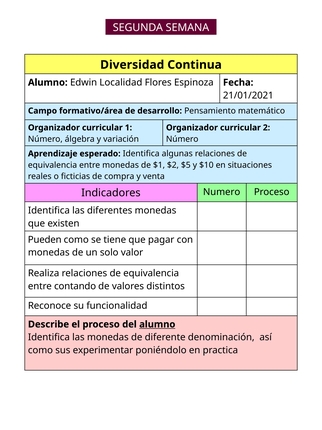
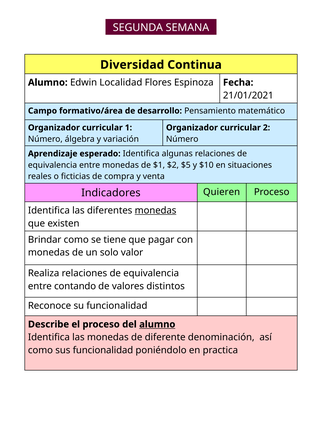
Numero: Numero -> Quieren (222, 192)
monedas underline: none -> present (156, 210)
Pueden: Pueden -> Brindar (45, 239)
sus experimentar: experimentar -> funcionalidad (103, 350)
